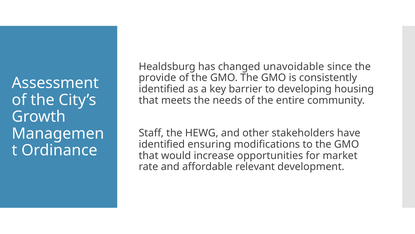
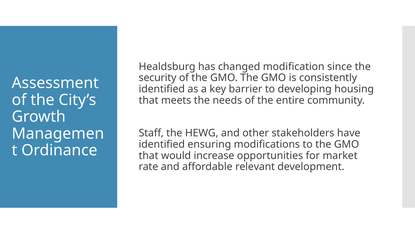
unavoidable: unavoidable -> modification (294, 67)
provide: provide -> security (158, 78)
